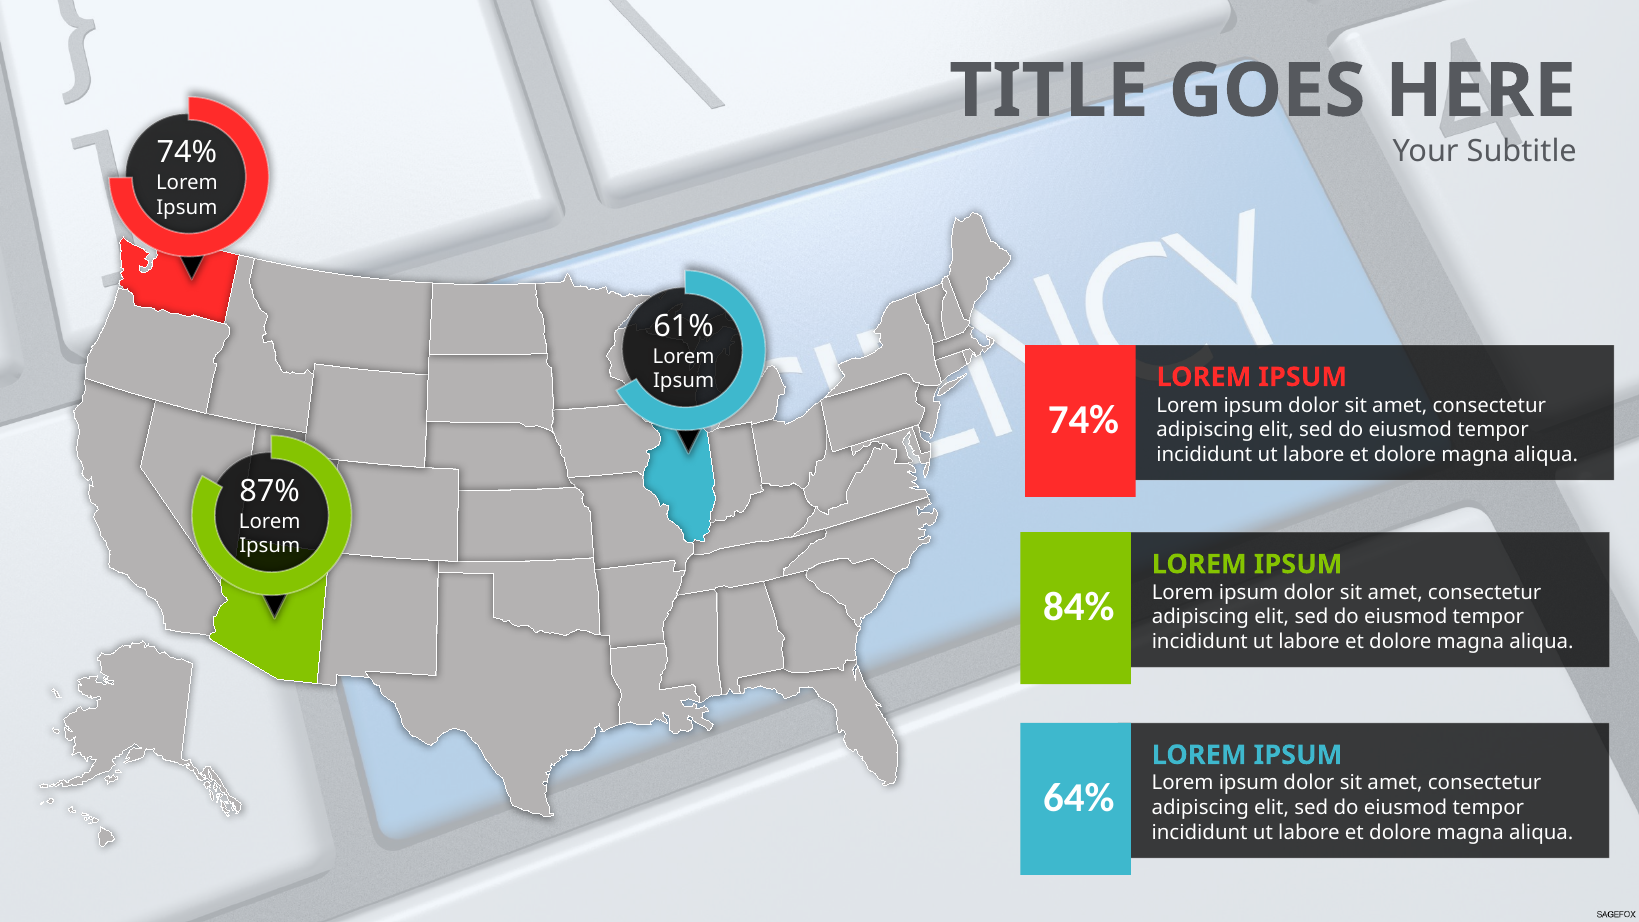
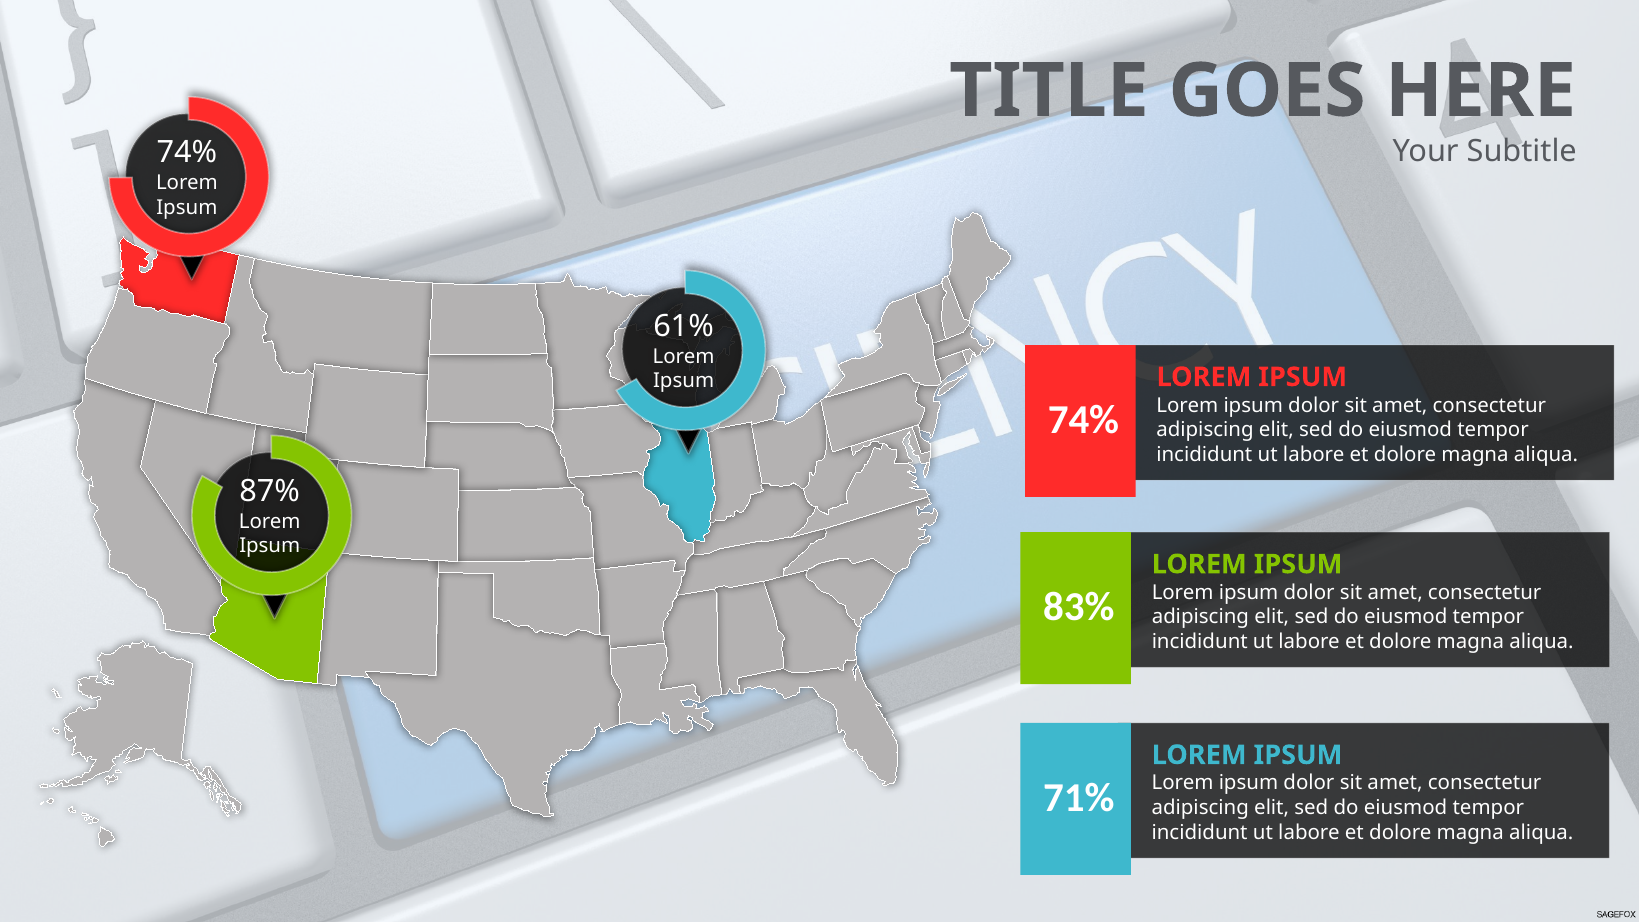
84%: 84% -> 83% (1079, 607)
64%: 64% -> 71% (1079, 798)
